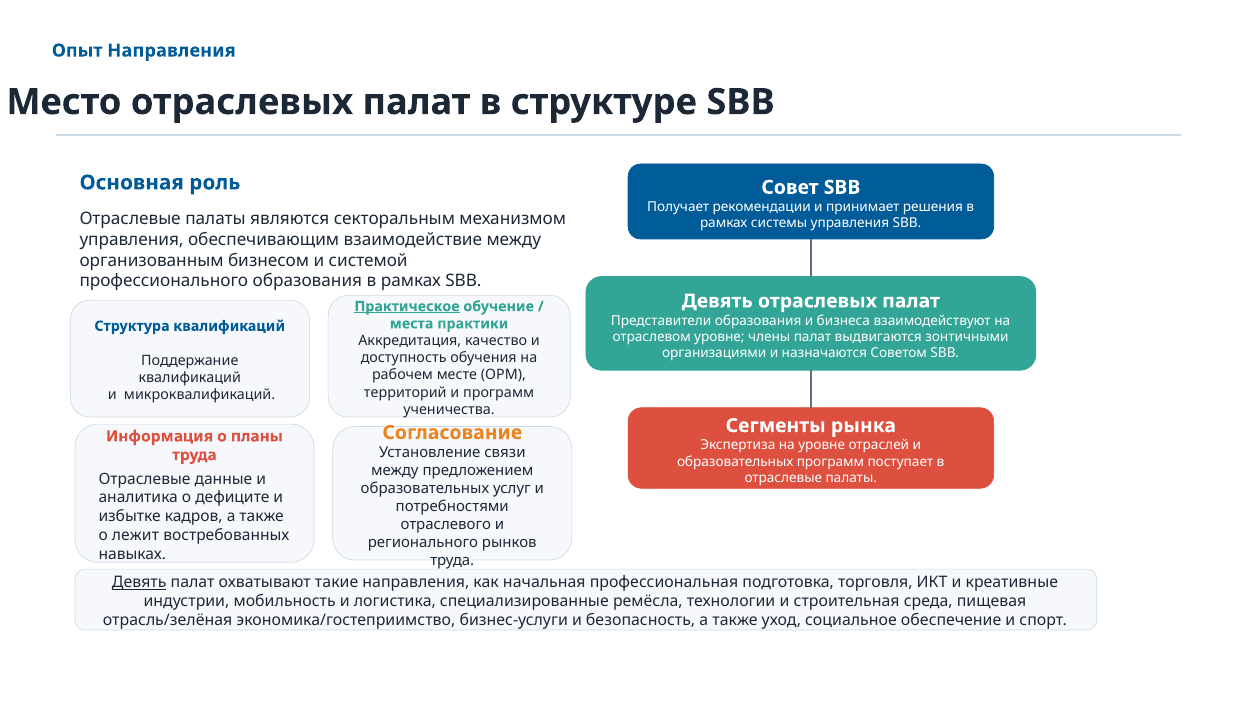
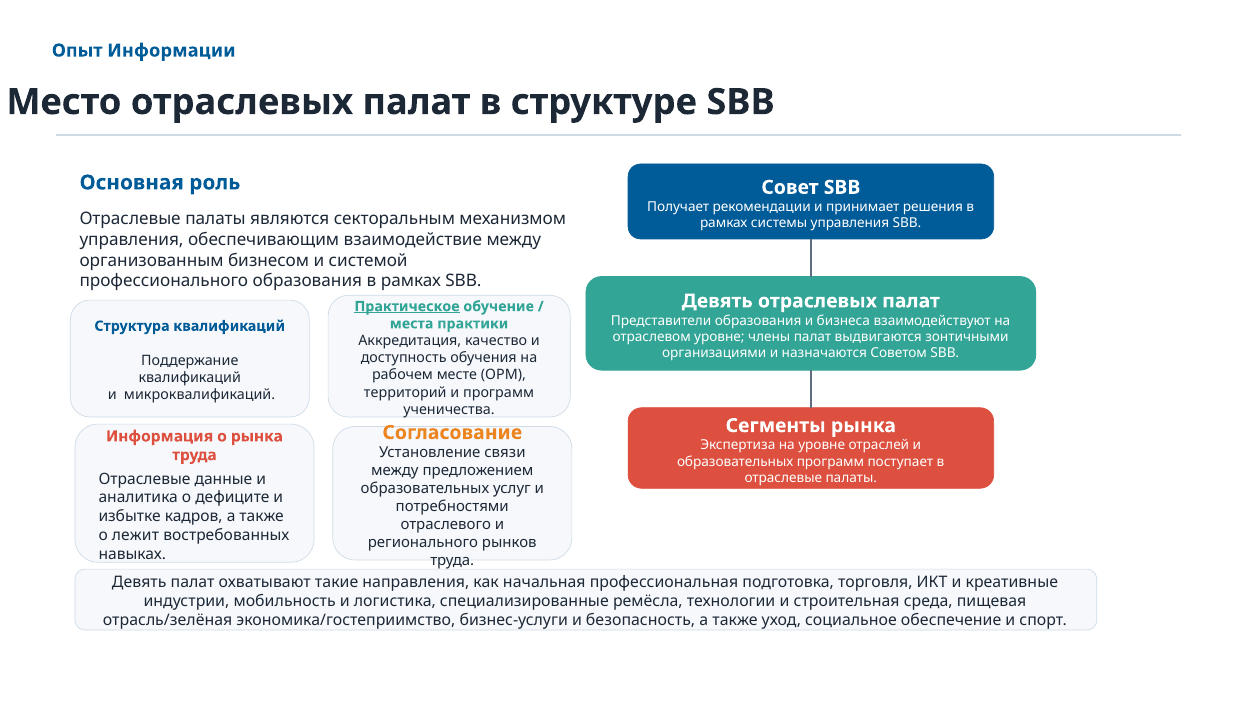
Опыт Направления: Направления -> Информации (171, 51)
о планы: планы -> рынка (257, 436)
Девять underline: present -> none (139, 583)
